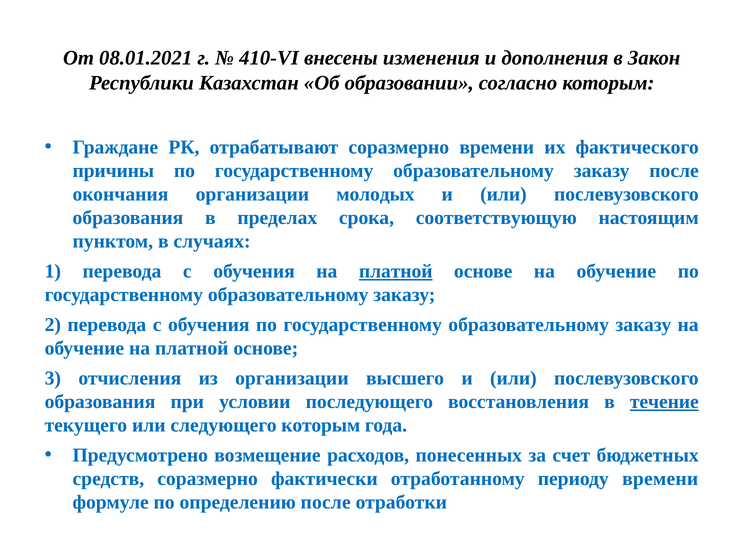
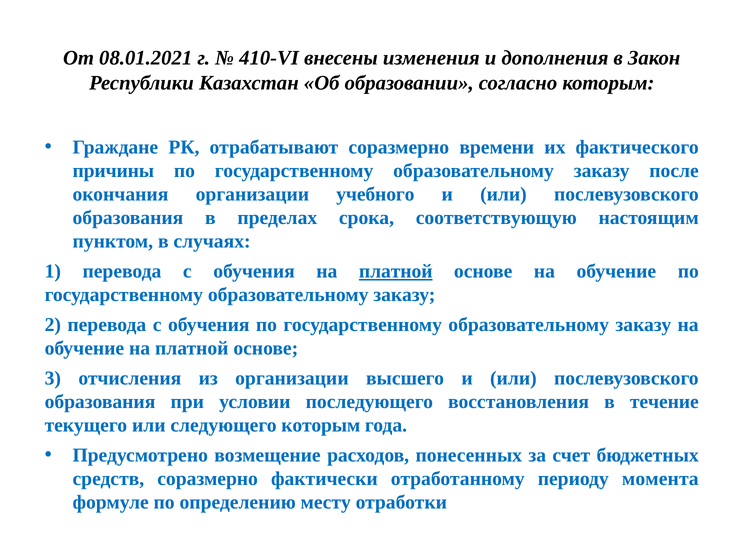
молодых: молодых -> учебного (375, 194)
течение underline: present -> none (664, 402)
периоду времени: времени -> момента (660, 479)
определению после: после -> месту (326, 502)
